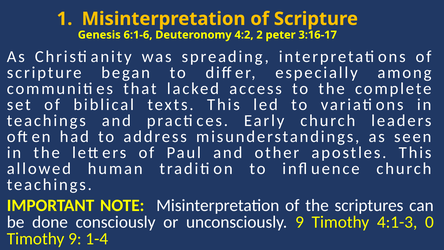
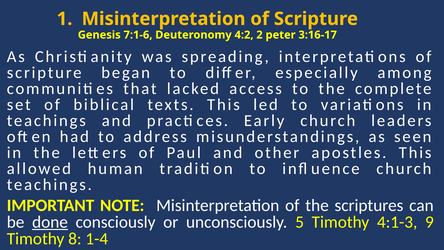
6:1-6: 6:1-6 -> 7:1-6 (138, 35)
done underline: none -> present (50, 222)
unconsciously 9: 9 -> 5 (300, 222)
0: 0 -> 9 (429, 222)
Timothy 9: 9 -> 8 (75, 239)
